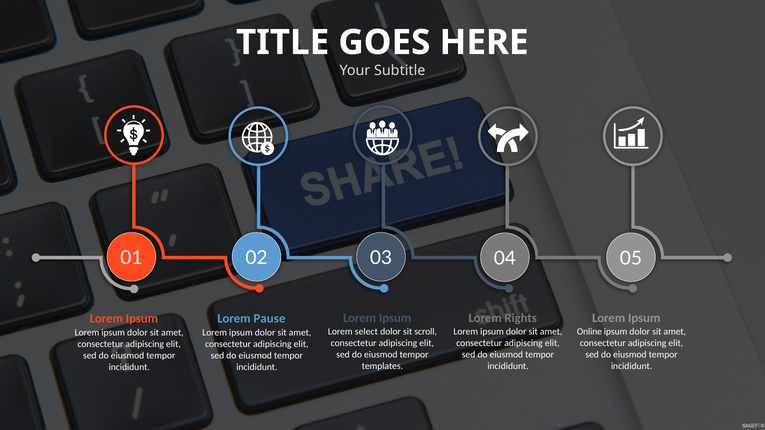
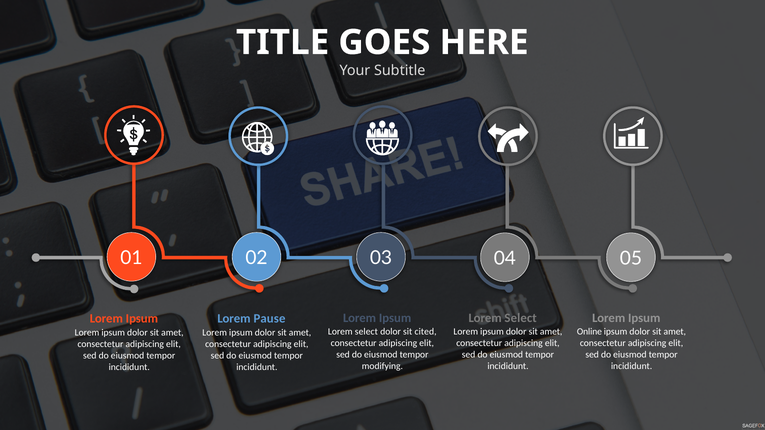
Rights: Rights -> Select (521, 318)
scroll: scroll -> cited (426, 332)
templates: templates -> modifying (382, 367)
